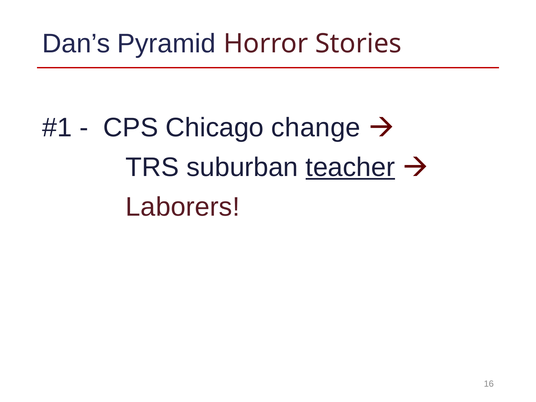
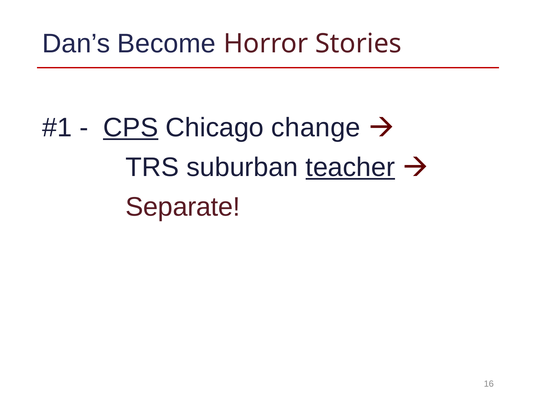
Pyramid: Pyramid -> Become (166, 44)
CPS underline: none -> present (131, 128)
Laborers: Laborers -> Separate (183, 207)
